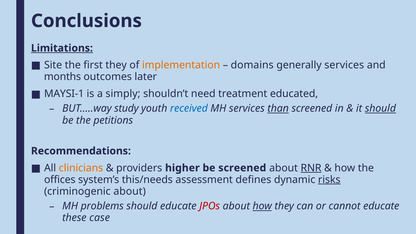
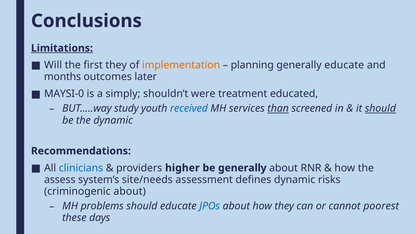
Site: Site -> Will (53, 65)
domains: domains -> planning (252, 65)
generally services: services -> educate (344, 65)
MAYSI-1: MAYSI-1 -> MAYSI-0 (64, 94)
need: need -> were (203, 94)
the petitions: petitions -> dynamic (113, 120)
clinicians colour: orange -> blue (81, 168)
be screened: screened -> generally (242, 168)
RNR underline: present -> none (311, 168)
offices: offices -> assess (60, 180)
this/needs: this/needs -> site/needs (147, 180)
risks underline: present -> none (329, 180)
JPOs colour: red -> blue (210, 206)
how underline: present -> none (262, 206)
cannot educate: educate -> poorest (381, 206)
case: case -> days (100, 218)
